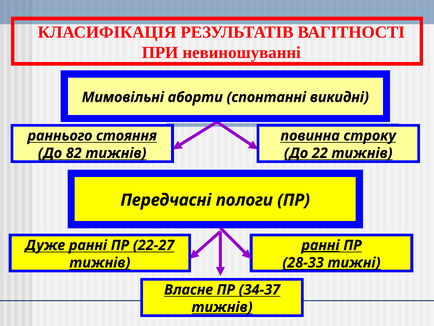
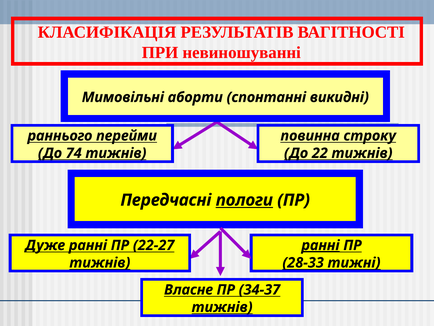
стояння: стояння -> перейми (127, 136)
82: 82 -> 74 (74, 153)
пологи underline: none -> present (244, 200)
